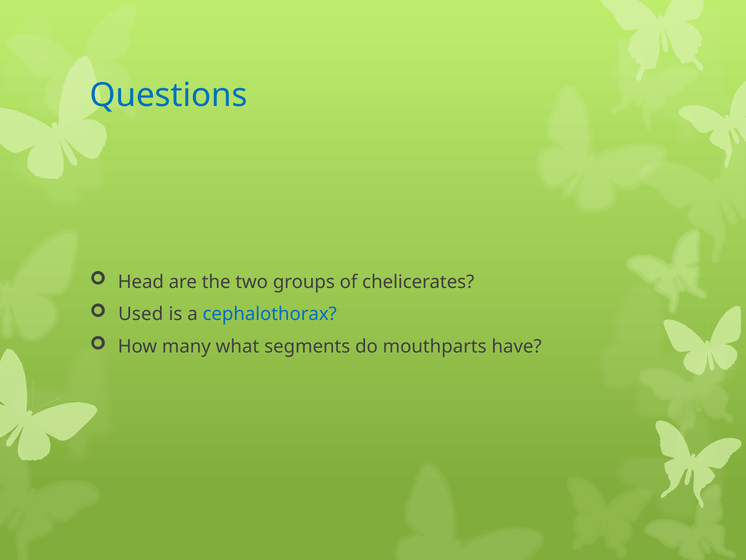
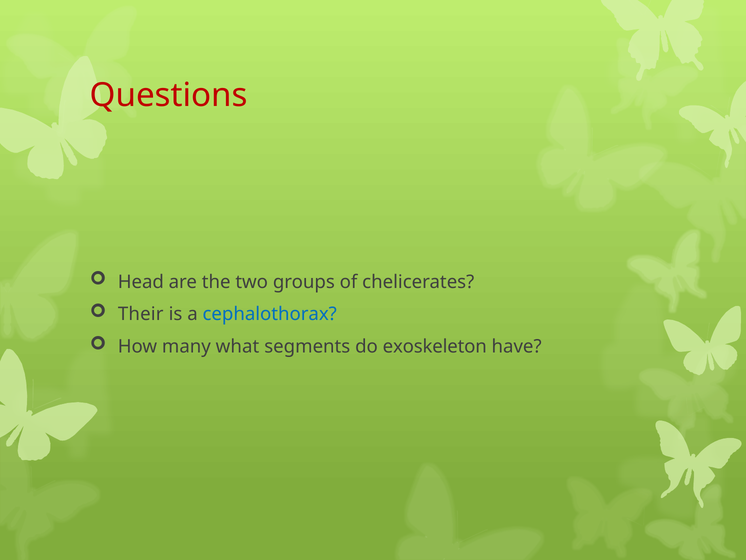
Questions colour: blue -> red (169, 95)
Used: Used -> Their (141, 314)
mouthparts: mouthparts -> exoskeleton (435, 346)
